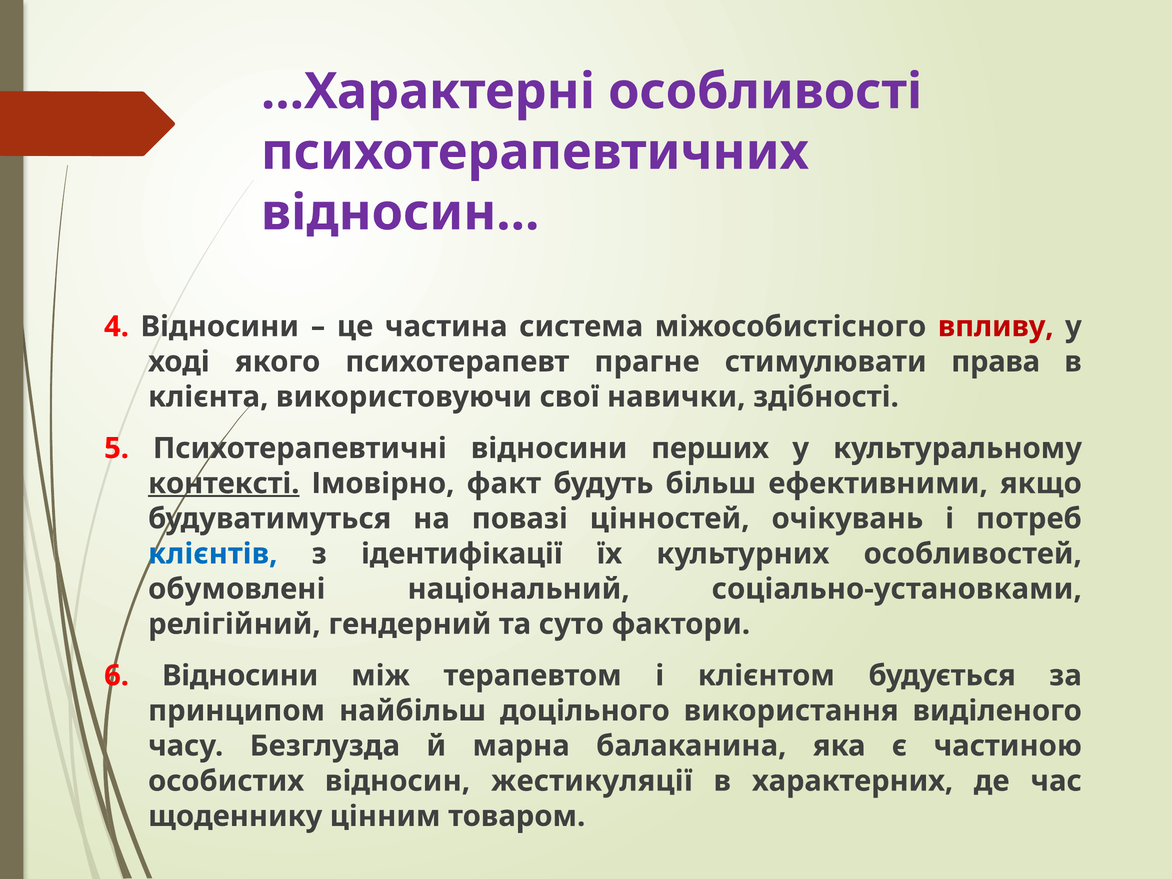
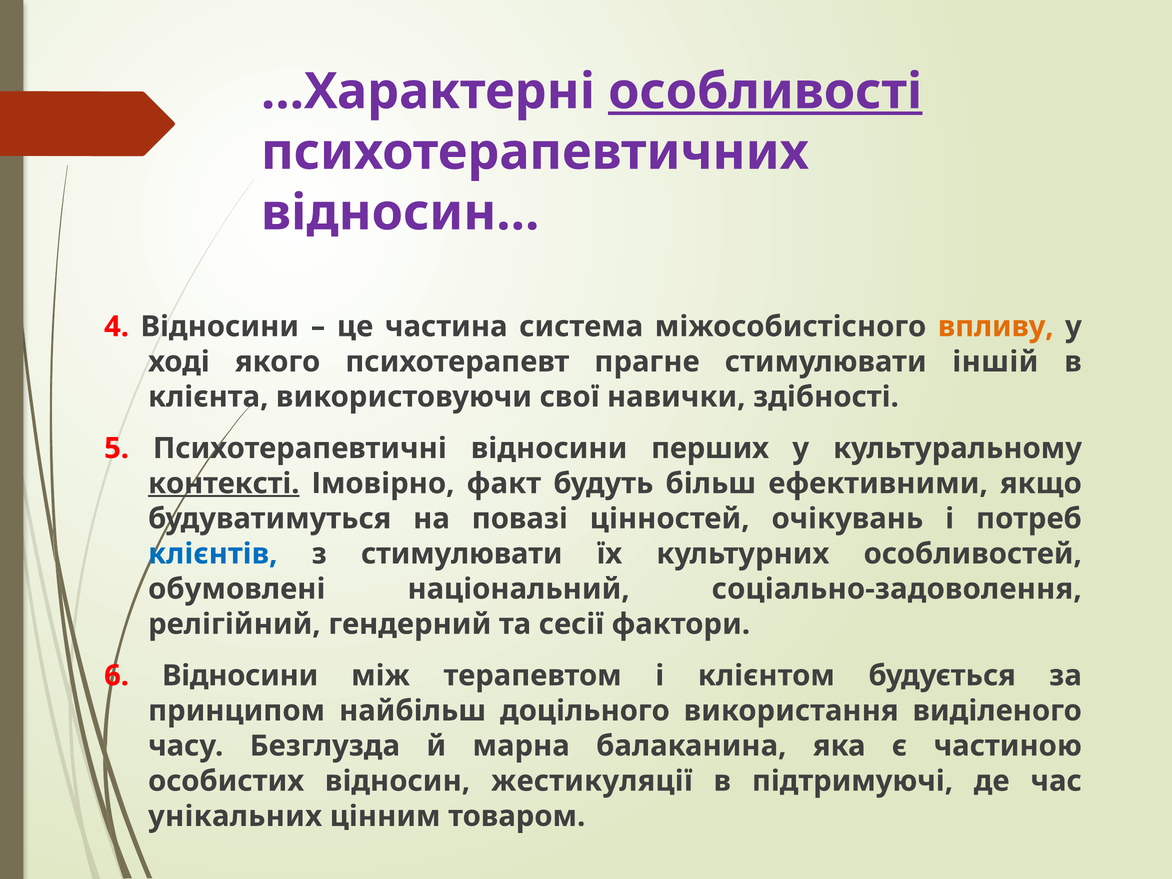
особливості underline: none -> present (765, 92)
впливу colour: red -> orange (996, 327)
права: права -> іншій (995, 362)
з ідентифікації: ідентифікації -> стимулювати (462, 554)
соціально-установками: соціально-установками -> соціально-задоволення (897, 589)
суто: суто -> сесії (571, 624)
характерних: характерних -> підтримуючі (852, 781)
щоденнику: щоденнику -> унікальних (235, 816)
